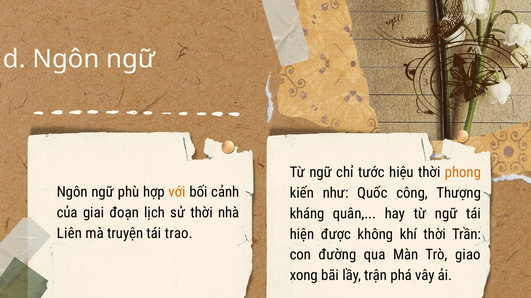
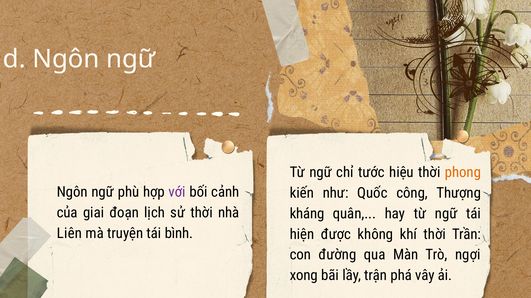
với colour: orange -> purple (177, 192)
trao: trao -> bình (179, 234)
giao: giao -> ngợi (468, 255)
